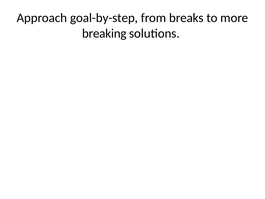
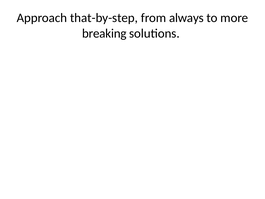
goal-by-step: goal-by-step -> that-by-step (104, 18)
breaks: breaks -> always (186, 18)
